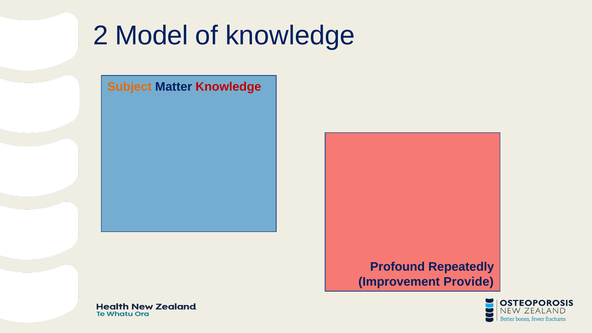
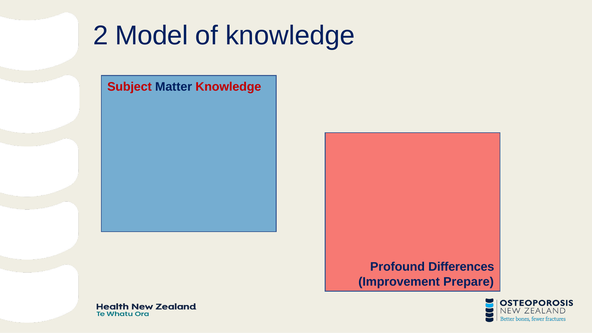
Subject colour: orange -> red (129, 87)
Repeatedly: Repeatedly -> Differences (461, 267)
Provide: Provide -> Prepare (469, 282)
